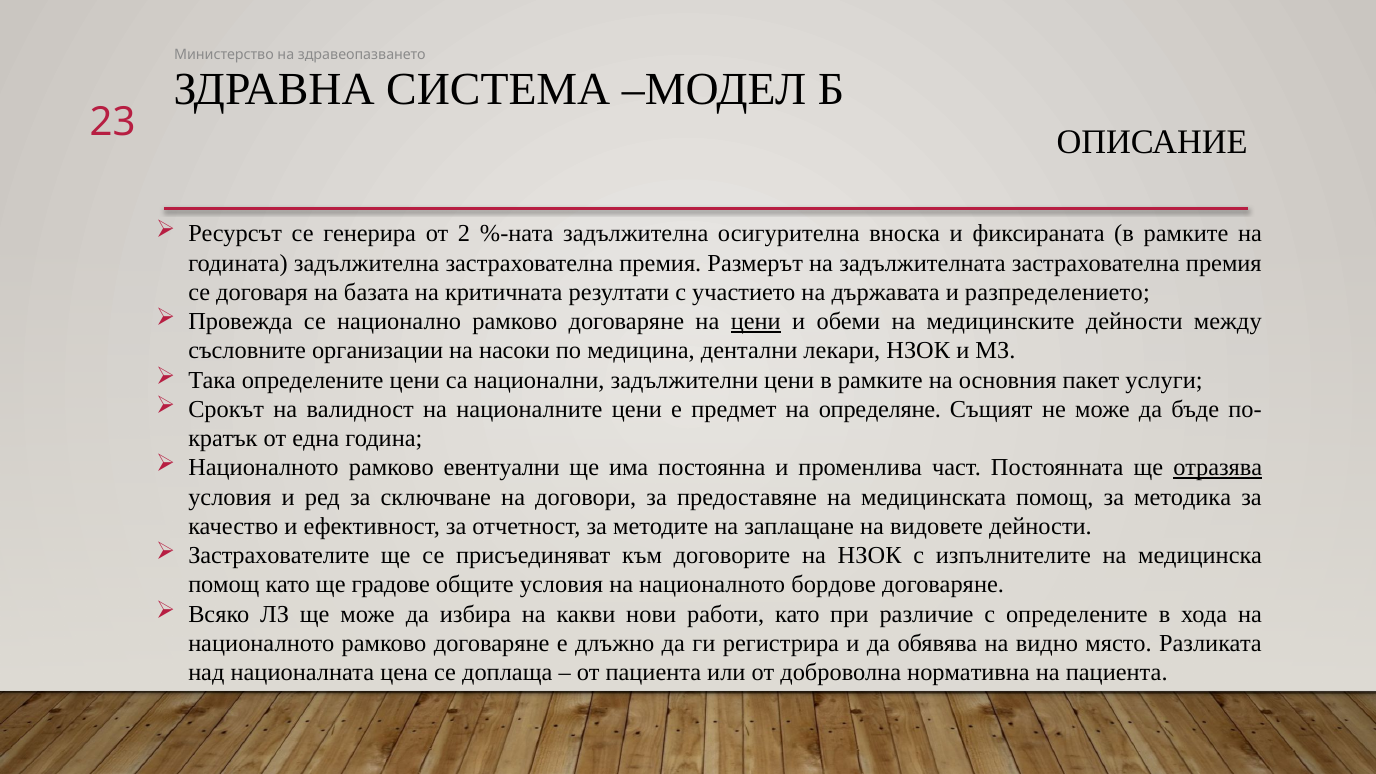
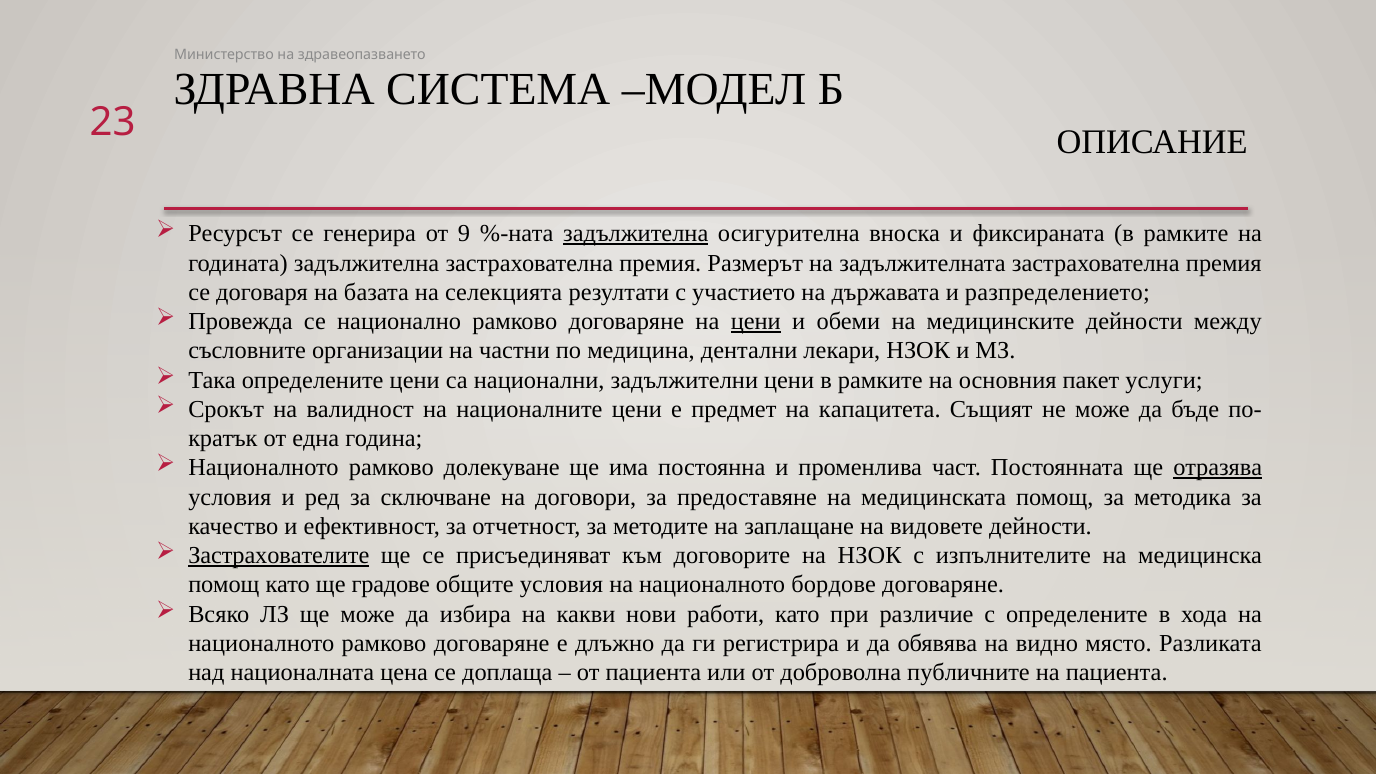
2: 2 -> 9 (464, 234)
задължителна underline: none -> present (636, 234)
критичната: критичната -> селекцията (504, 292)
насоки: насоки -> частни (514, 351)
определяне: определяне -> капацитета (880, 409)
евентуални: евентуални -> долекуване (502, 468)
Застрахователите underline: none -> present (279, 555)
нормативна: нормативна -> публичните (968, 672)
